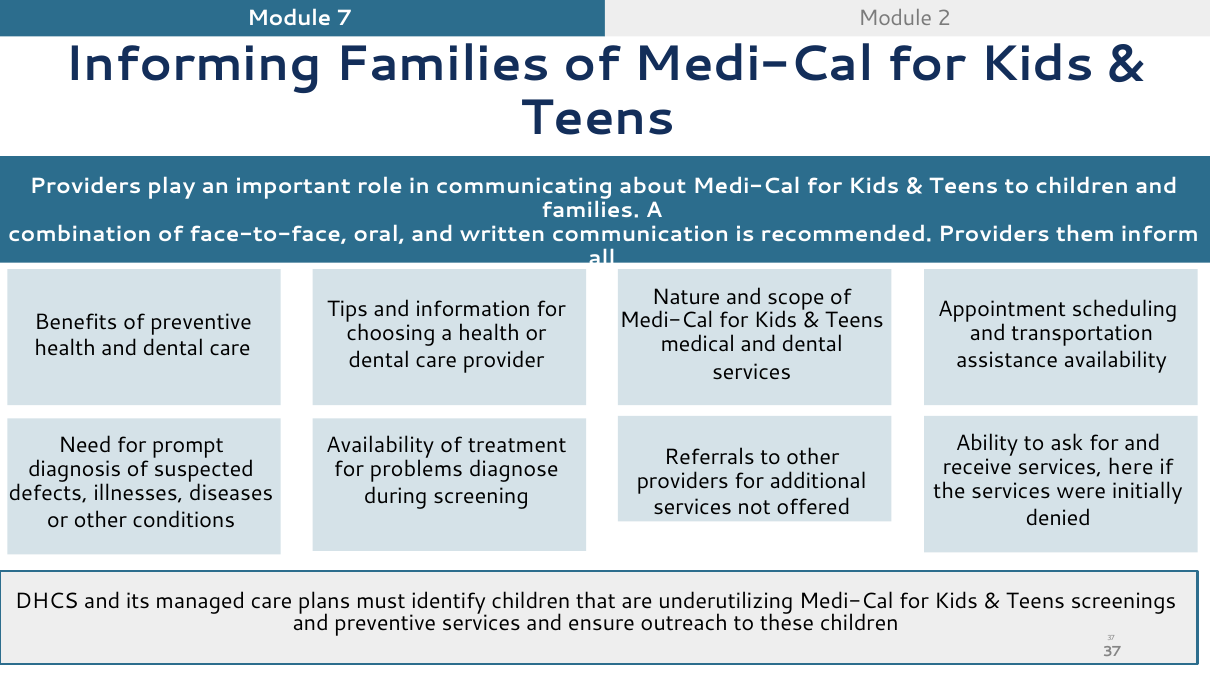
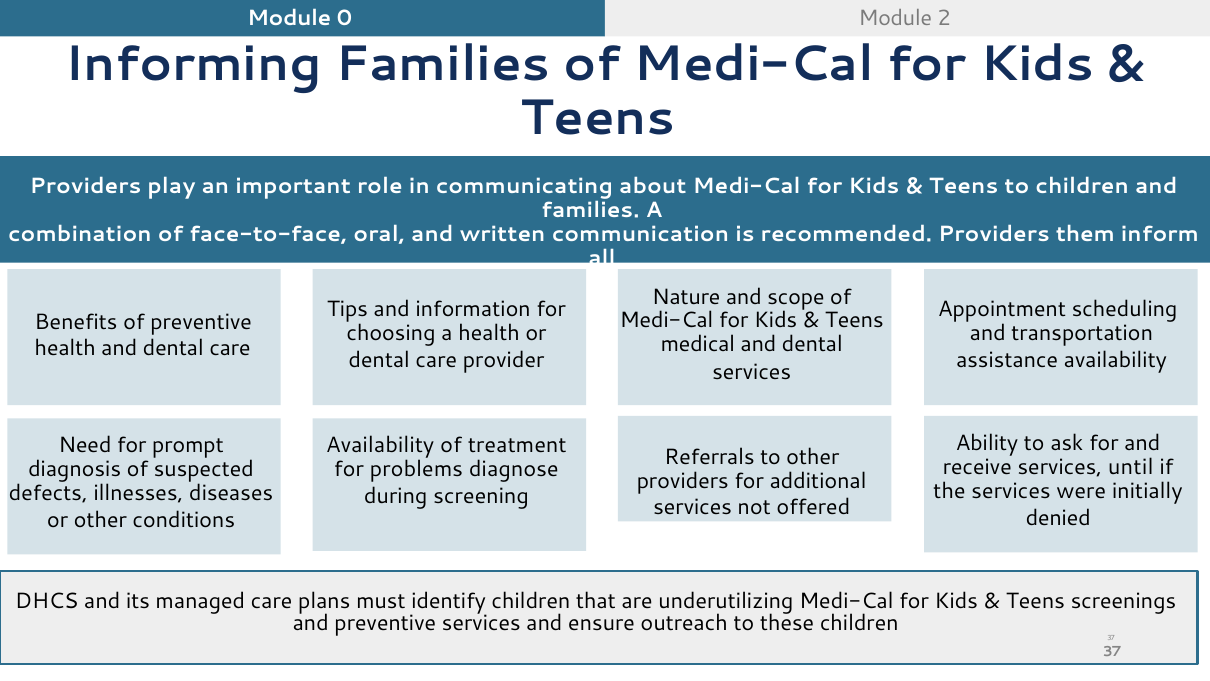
7: 7 -> 0 (344, 18)
here: here -> until (1131, 467)
